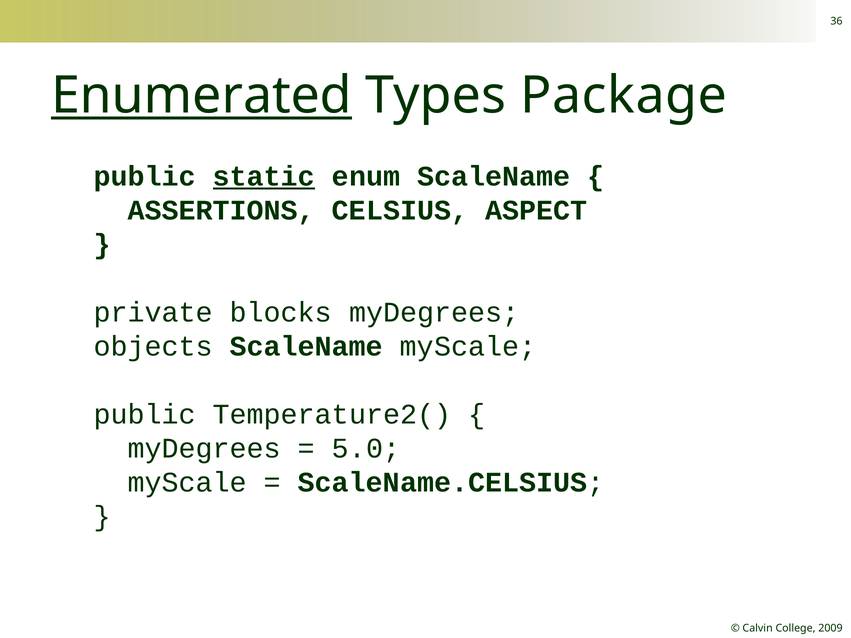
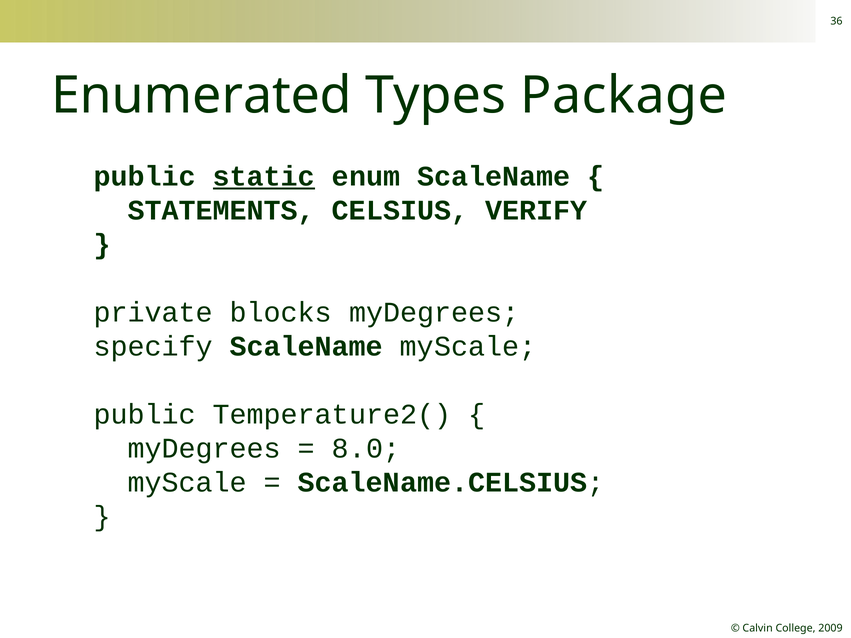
Enumerated underline: present -> none (201, 96)
ASSERTIONS: ASSERTIONS -> STATEMENTS (221, 210)
ASPECT: ASPECT -> VERIFY (536, 210)
objects: objects -> specify (153, 347)
5.0: 5.0 -> 8.0 (366, 449)
